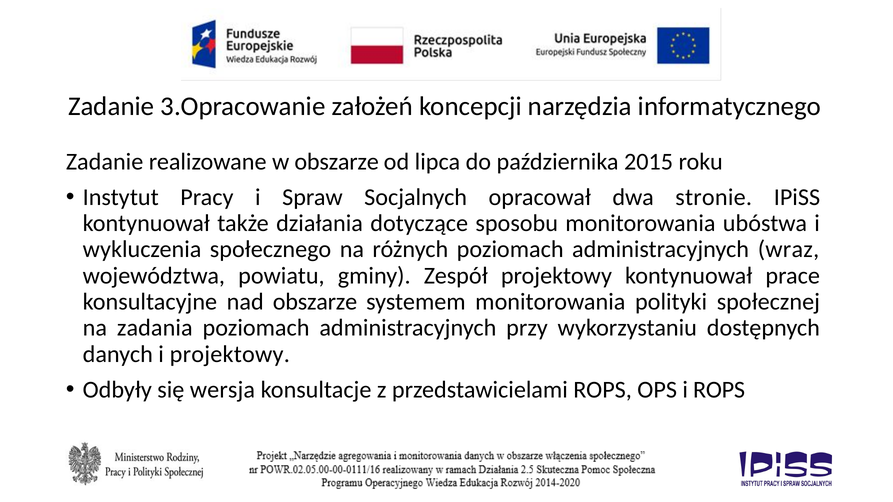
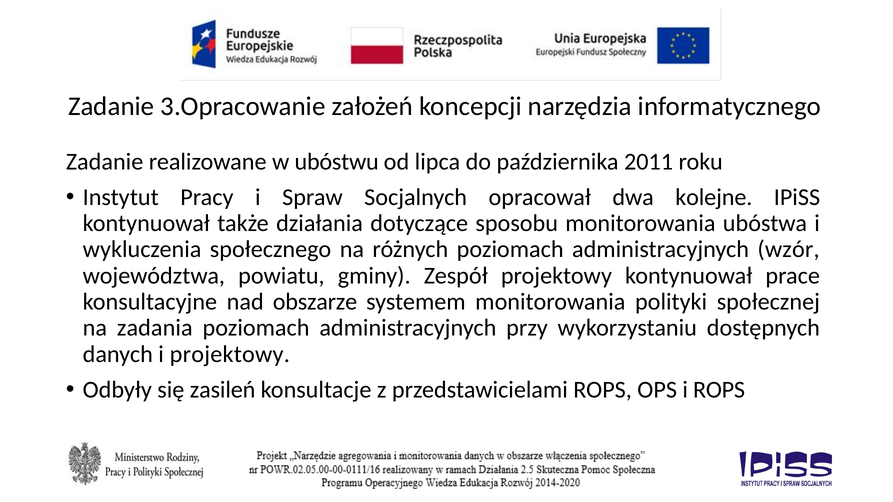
w obszarze: obszarze -> ubóstwu (337, 162)
2015: 2015 -> 2011 (649, 162)
stronie: stronie -> kolejne (714, 197)
wraz: wraz -> wzór (789, 250)
wersja: wersja -> zasileń (223, 390)
